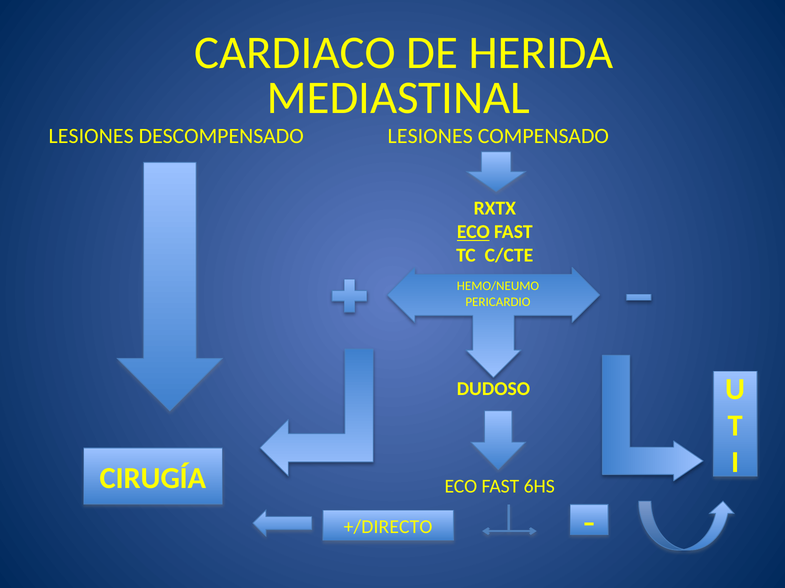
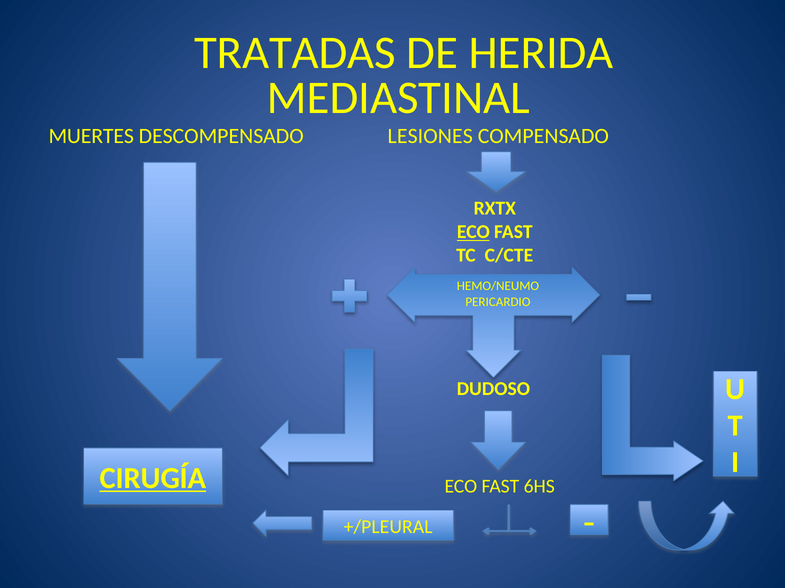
CARDIACO: CARDIACO -> TRATADAS (295, 53)
LESIONES: LESIONES -> MUERTES (91, 136)
CIRUGÍA underline: none -> present (153, 479)
+/DIRECTO: +/DIRECTO -> +/PLEURAL (388, 527)
